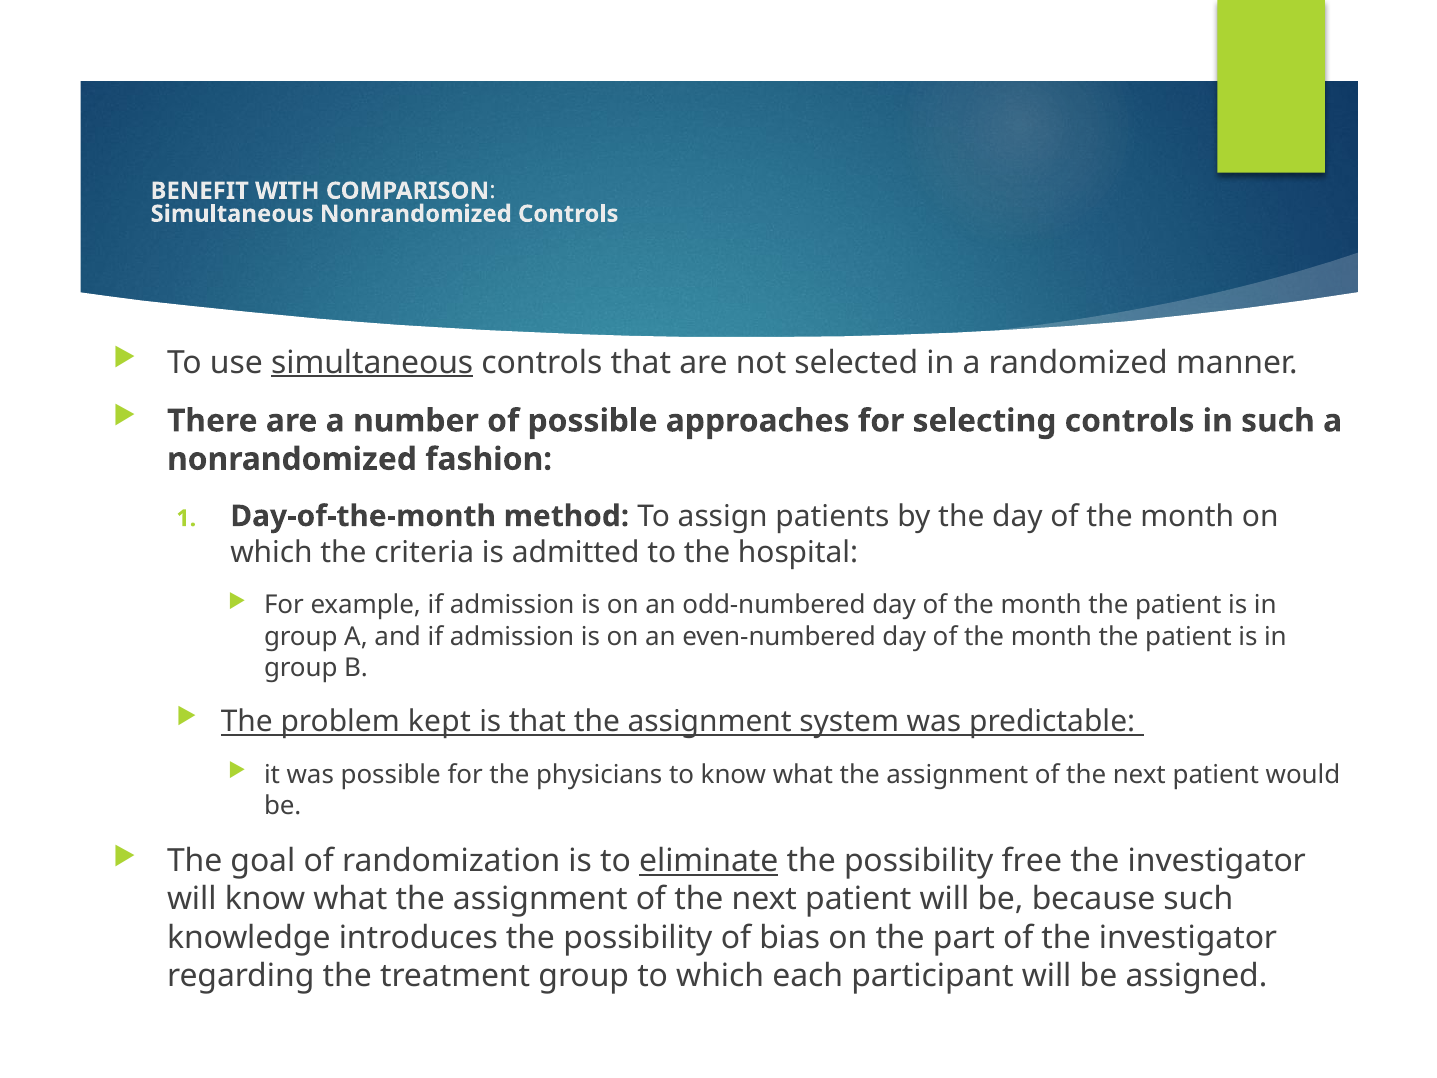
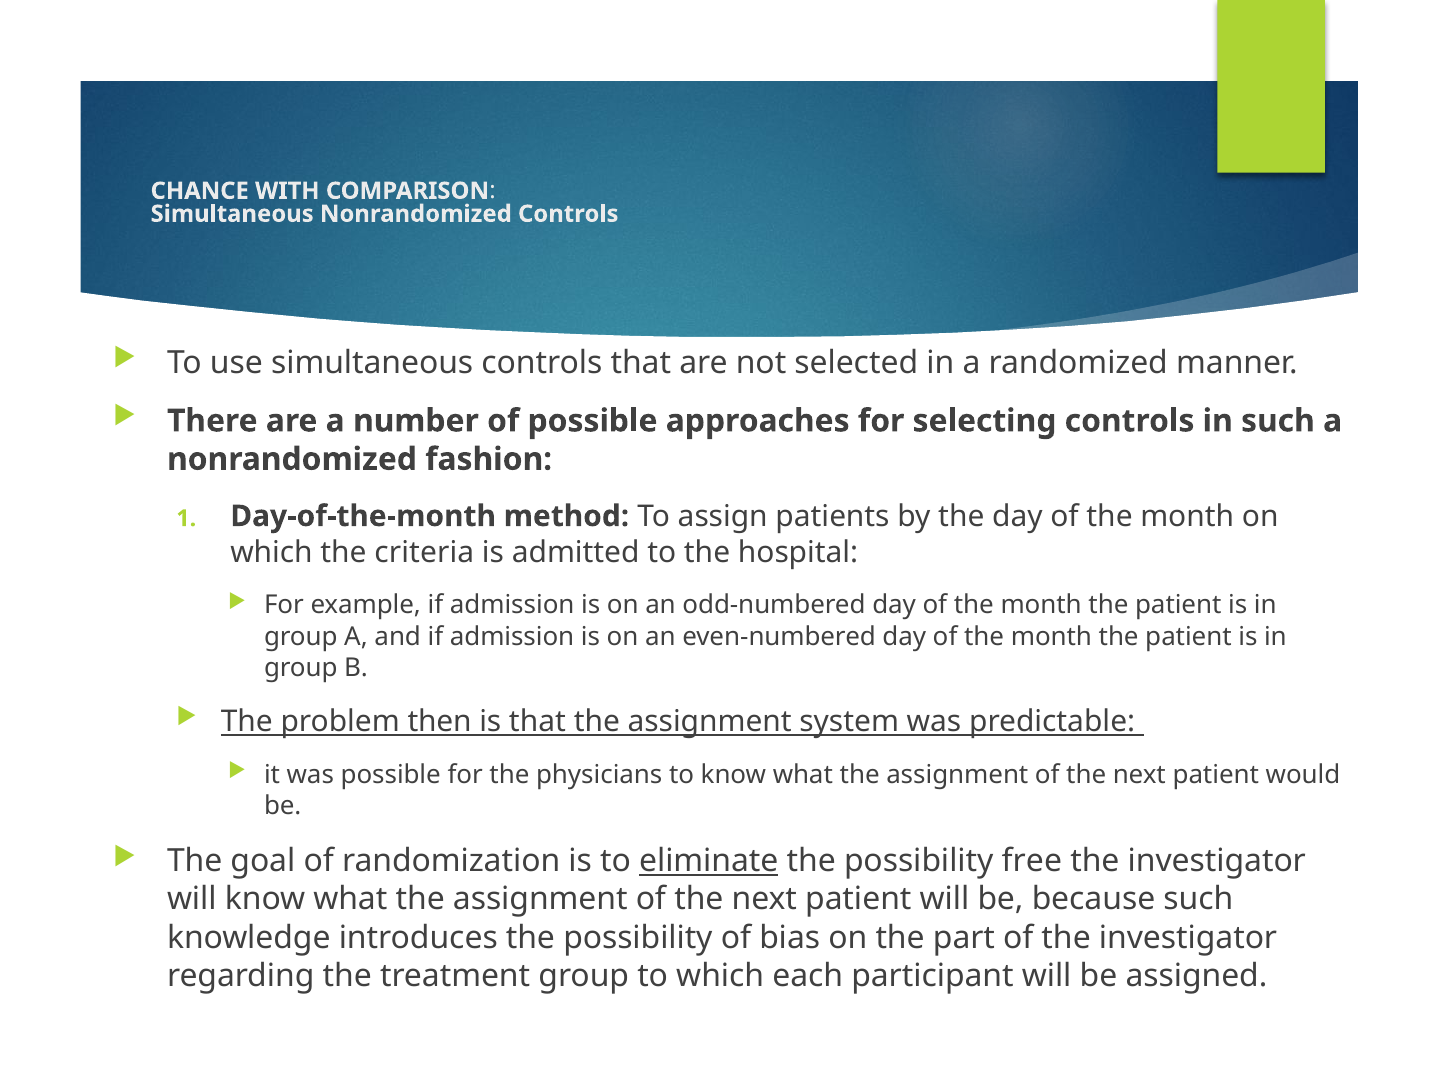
BENEFIT: BENEFIT -> CHANCE (200, 191)
simultaneous underline: present -> none (372, 363)
kept: kept -> then (440, 721)
